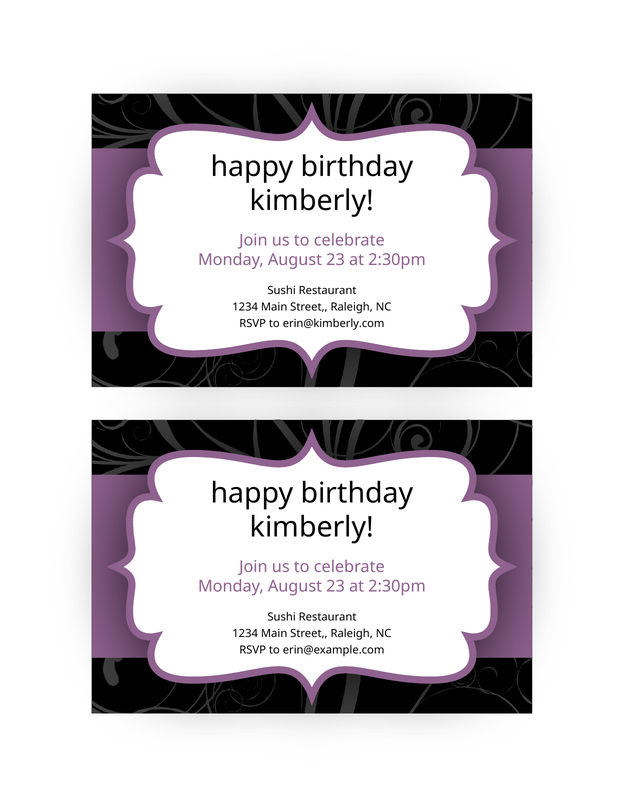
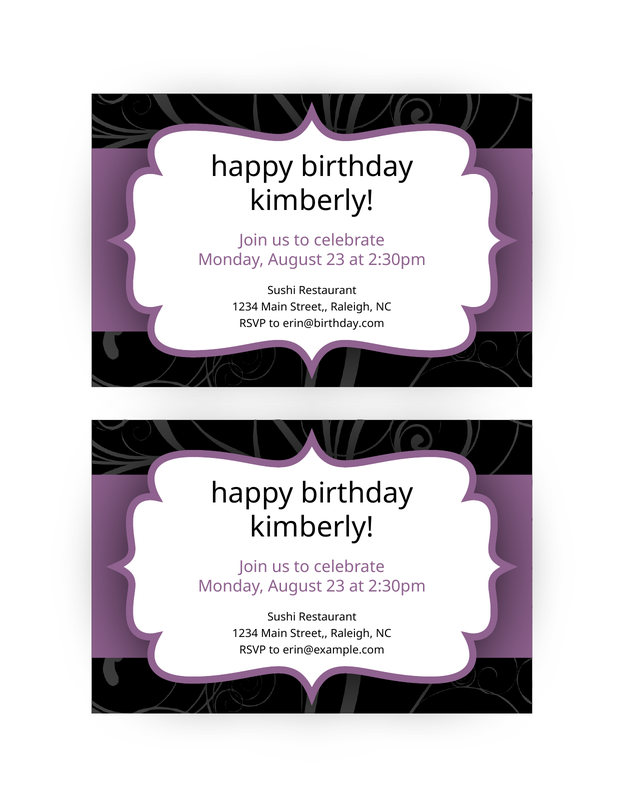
erin@kimberly.com: erin@kimberly.com -> erin@birthday.com (334, 324)
